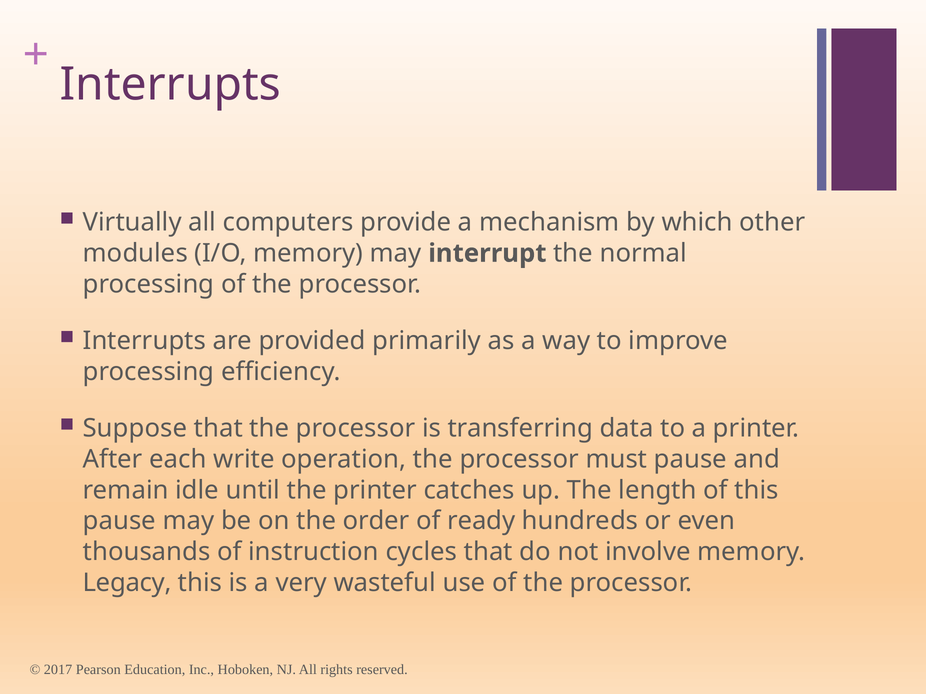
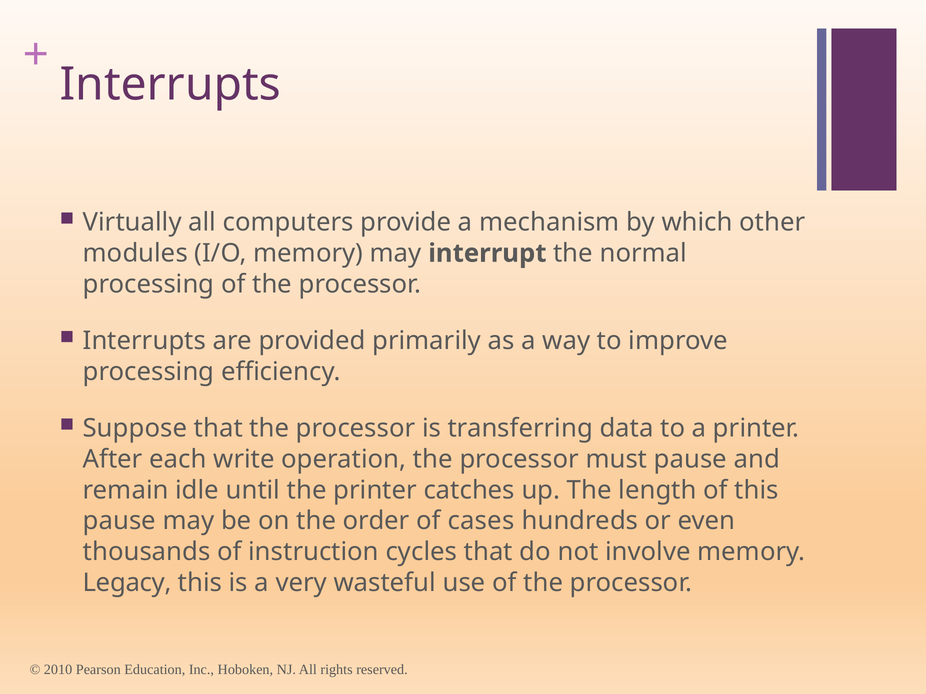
ready: ready -> cases (481, 521)
2017: 2017 -> 2010 (58, 670)
